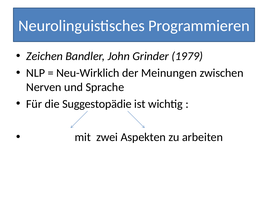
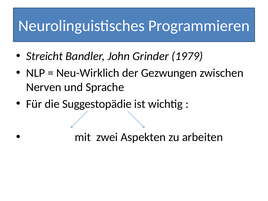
Zeichen: Zeichen -> Streicht (44, 56)
Meinungen: Meinungen -> Gezwungen (169, 73)
